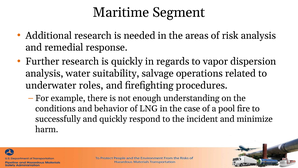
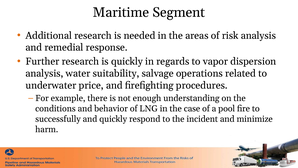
roles: roles -> price (91, 85)
